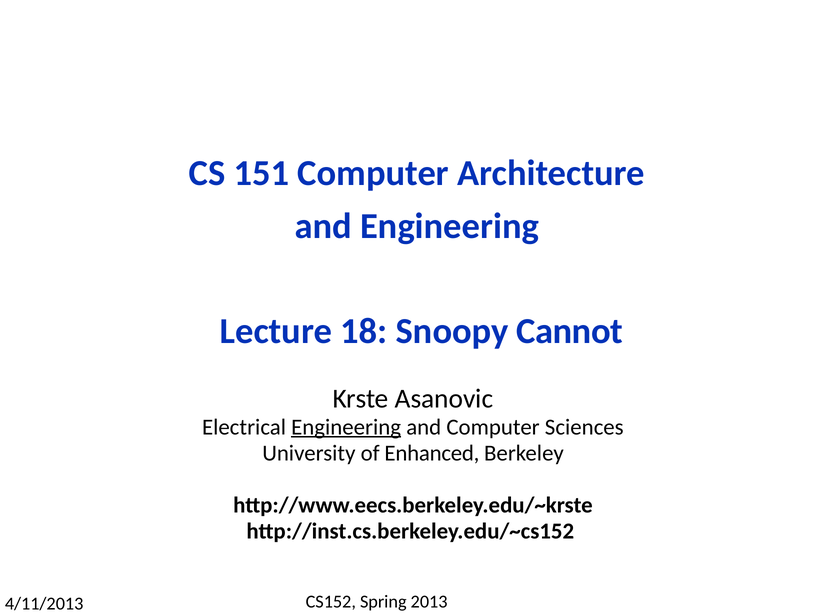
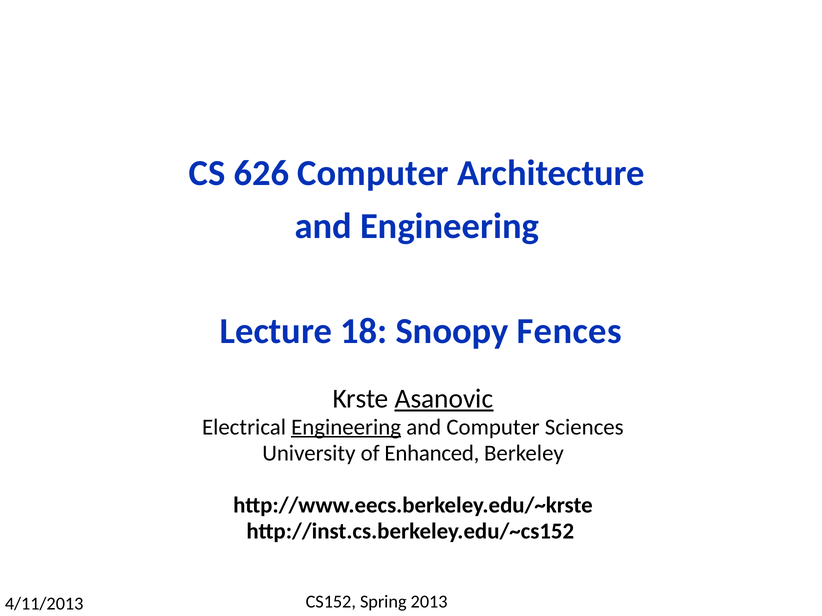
151: 151 -> 626 (261, 174)
Cannot: Cannot -> Fences (569, 331)
Asanovic underline: none -> present (444, 399)
